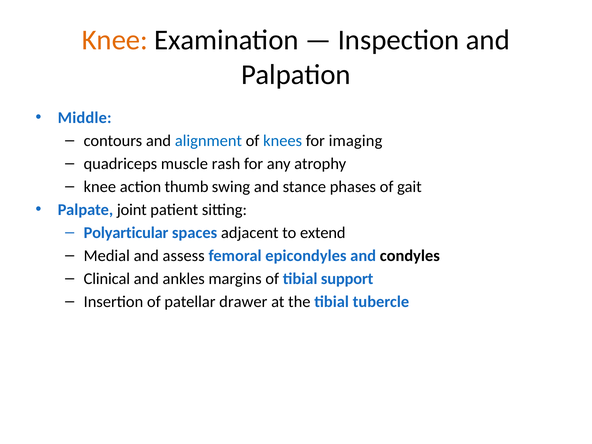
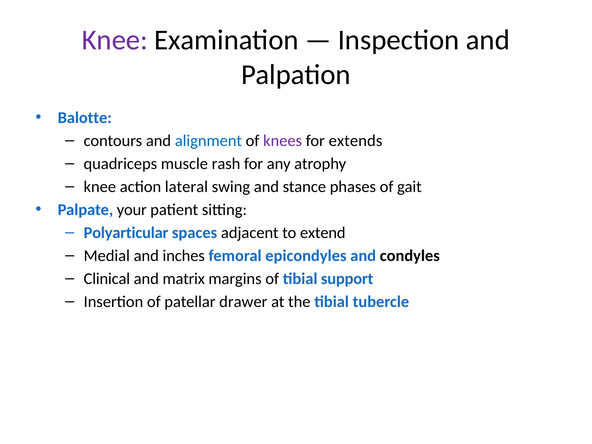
Knee colour: orange -> purple (115, 40)
Middle: Middle -> Balotte (85, 118)
knees colour: blue -> purple (283, 141)
imaging: imaging -> extends (356, 141)
thumb: thumb -> lateral (186, 187)
joint: joint -> your (132, 210)
assess: assess -> inches (184, 256)
ankles: ankles -> matrix (184, 279)
